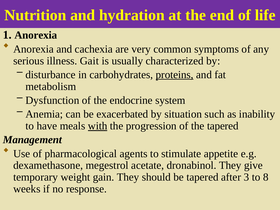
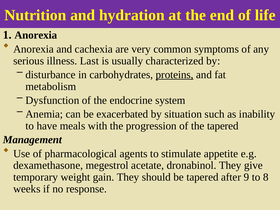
Gait: Gait -> Last (89, 61)
with underline: present -> none (98, 126)
3: 3 -> 9 (246, 177)
